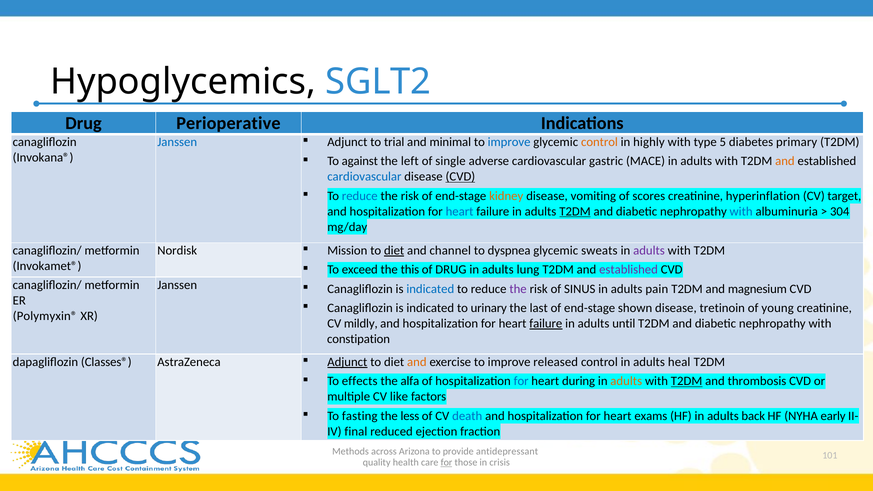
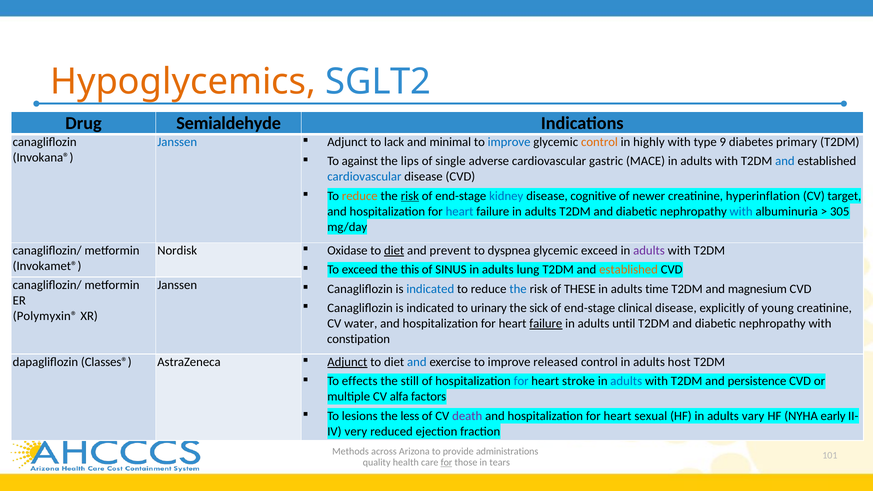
Hypoglycemics colour: black -> orange (183, 82)
Perioperative: Perioperative -> Semialdehyde (229, 123)
trial: trial -> lack (394, 142)
5: 5 -> 9 (723, 142)
left: left -> lips (410, 161)
and colour: orange -> blue (785, 161)
CVD underline: present -> none (460, 177)
reduce colour: blue -> orange (360, 196)
risk underline: none -> present (410, 196)
kidney colour: orange -> blue (506, 196)
vomiting: vomiting -> cognitive (593, 196)
scores: scores -> newer (649, 196)
T2DM underline: present -> none (575, 211)
304: 304 -> 305 (840, 211)
Mission: Mission -> Oxidase (347, 251)
channel: channel -> prevent (450, 251)
glycemic sweats: sweats -> exceed (599, 251)
of DRUG: DRUG -> SINUS (451, 270)
established colour: purple -> orange (629, 270)
the colour: purple -> blue (518, 289)
SINUS: SINUS -> THESE (580, 289)
pain: pain -> time (657, 289)
last: last -> sick (539, 308)
shown: shown -> clinical (635, 308)
tretinoin: tretinoin -> explicitly (722, 308)
mildly: mildly -> water (361, 324)
and colour: orange -> blue (417, 362)
heal: heal -> host (679, 362)
alfa: alfa -> still (410, 381)
during: during -> stroke (579, 381)
adults colour: orange -> blue (626, 381)
T2DM underline: present -> none (687, 381)
thrombosis: thrombosis -> persistence (757, 381)
like: like -> alfa (399, 397)
fasting: fasting -> lesions (360, 416)
death colour: blue -> purple (467, 416)
exams: exams -> sexual (651, 416)
back: back -> vary (753, 416)
final: final -> very (356, 431)
antidepressant: antidepressant -> administrations (507, 452)
crisis: crisis -> tears (500, 462)
